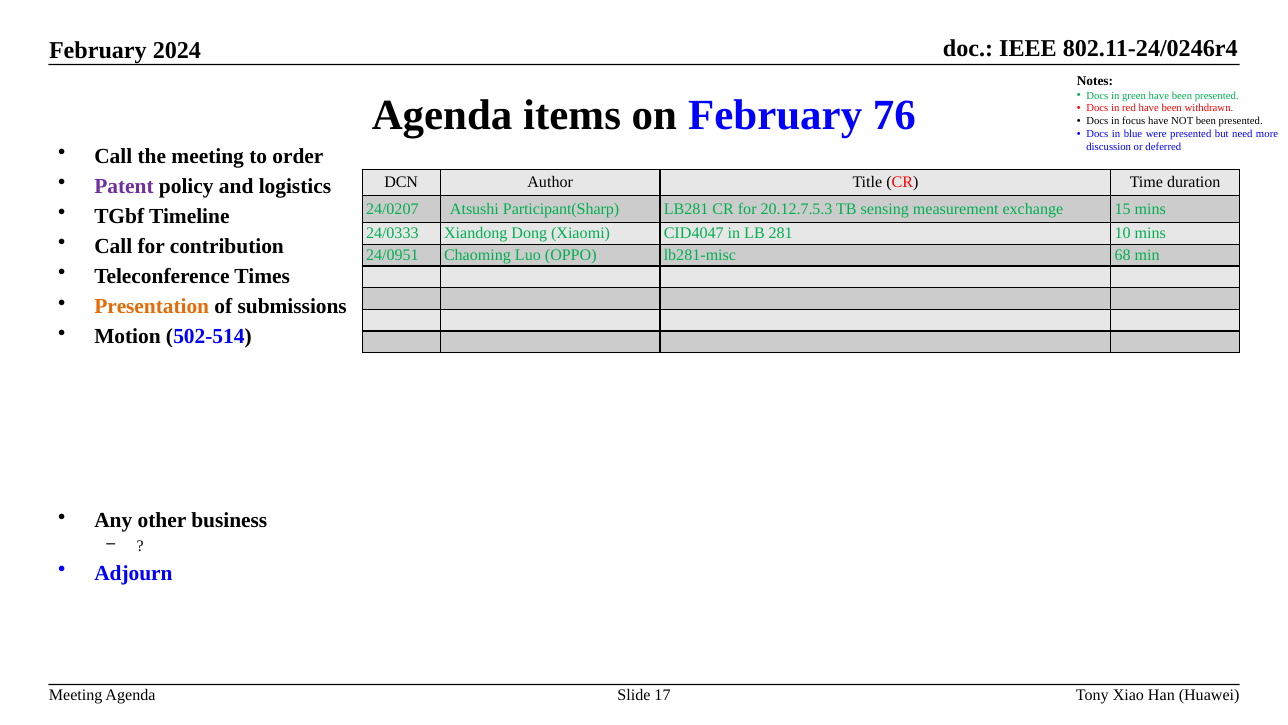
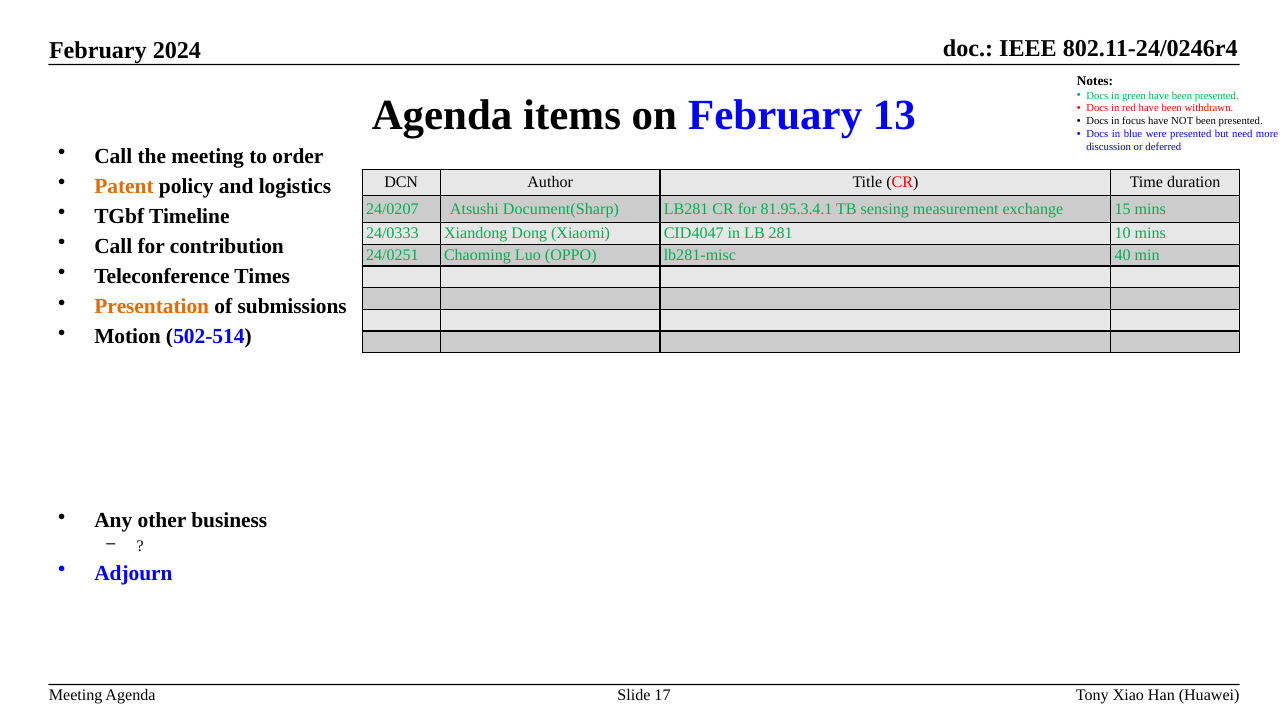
76: 76 -> 13 (894, 116)
Patent colour: purple -> orange (124, 186)
Participant(Sharp: Participant(Sharp -> Document(Sharp (561, 209)
20.12.7.5.3: 20.12.7.5.3 -> 81.95.3.4.1 (797, 209)
24/0951: 24/0951 -> 24/0251 (392, 255)
68: 68 -> 40 (1123, 255)
